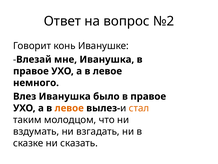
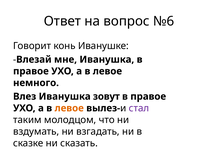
№2: №2 -> №6 (164, 21)
было: было -> зовут (106, 96)
стал colour: orange -> purple (139, 108)
